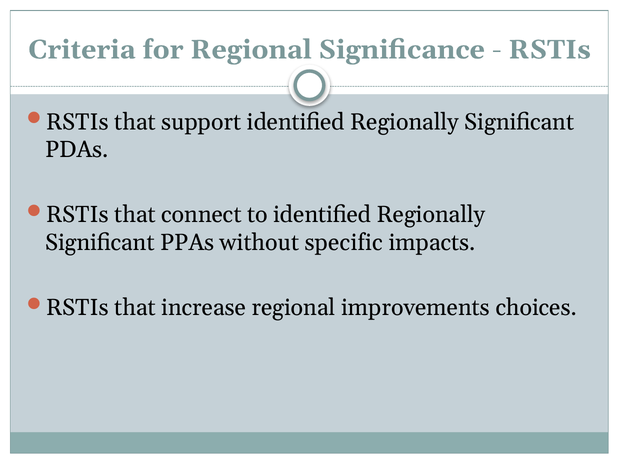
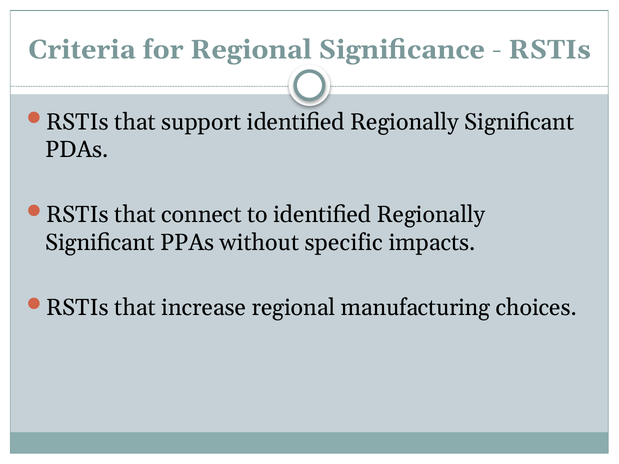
improvements: improvements -> manufacturing (416, 308)
